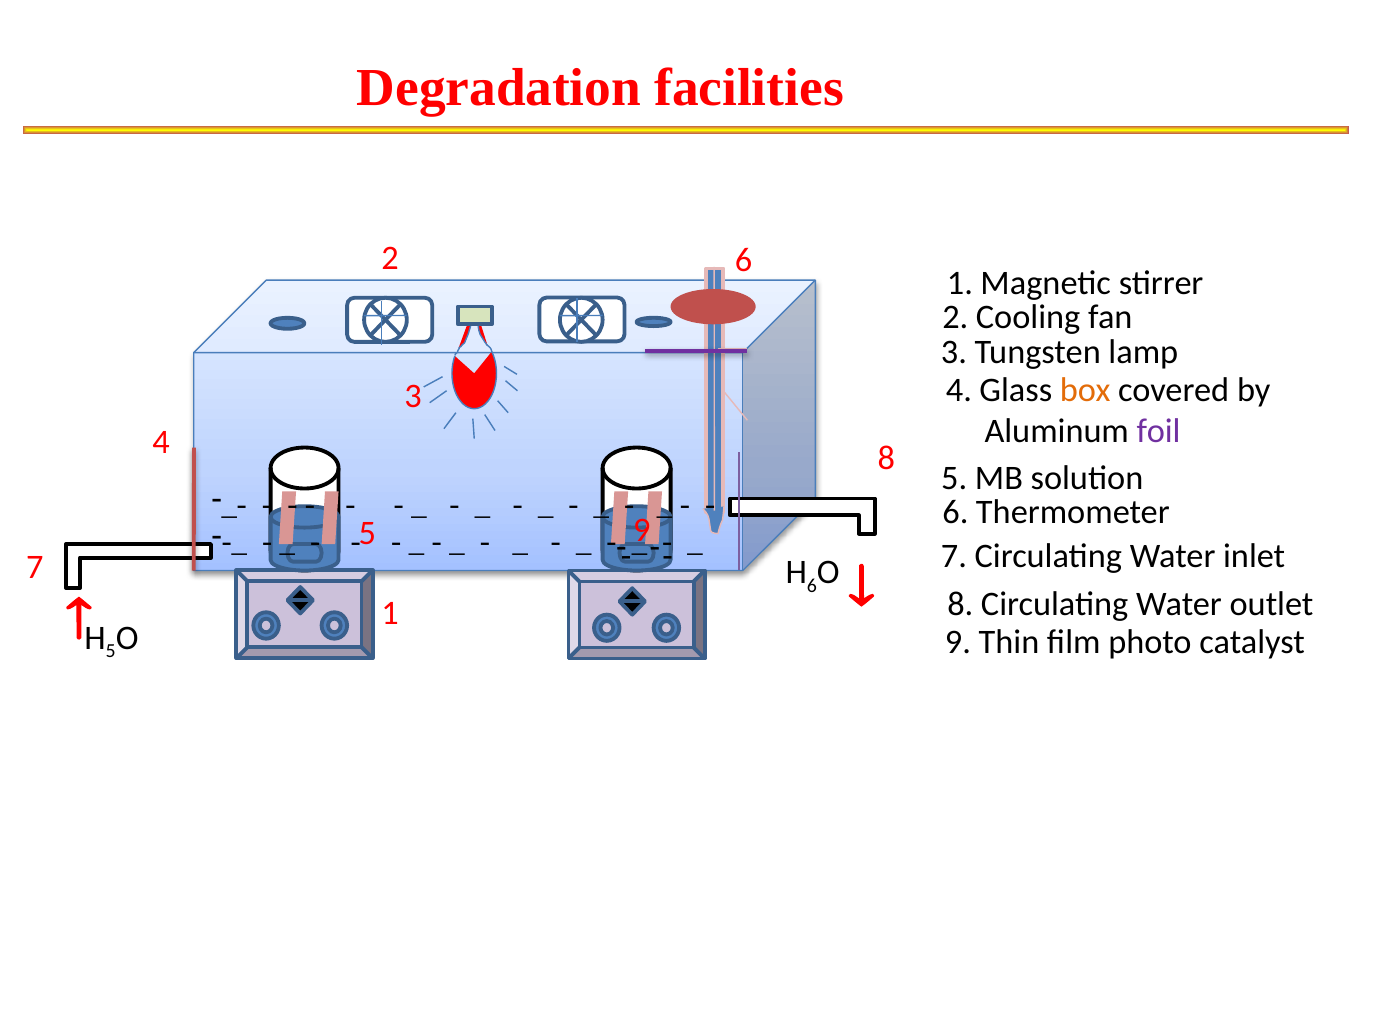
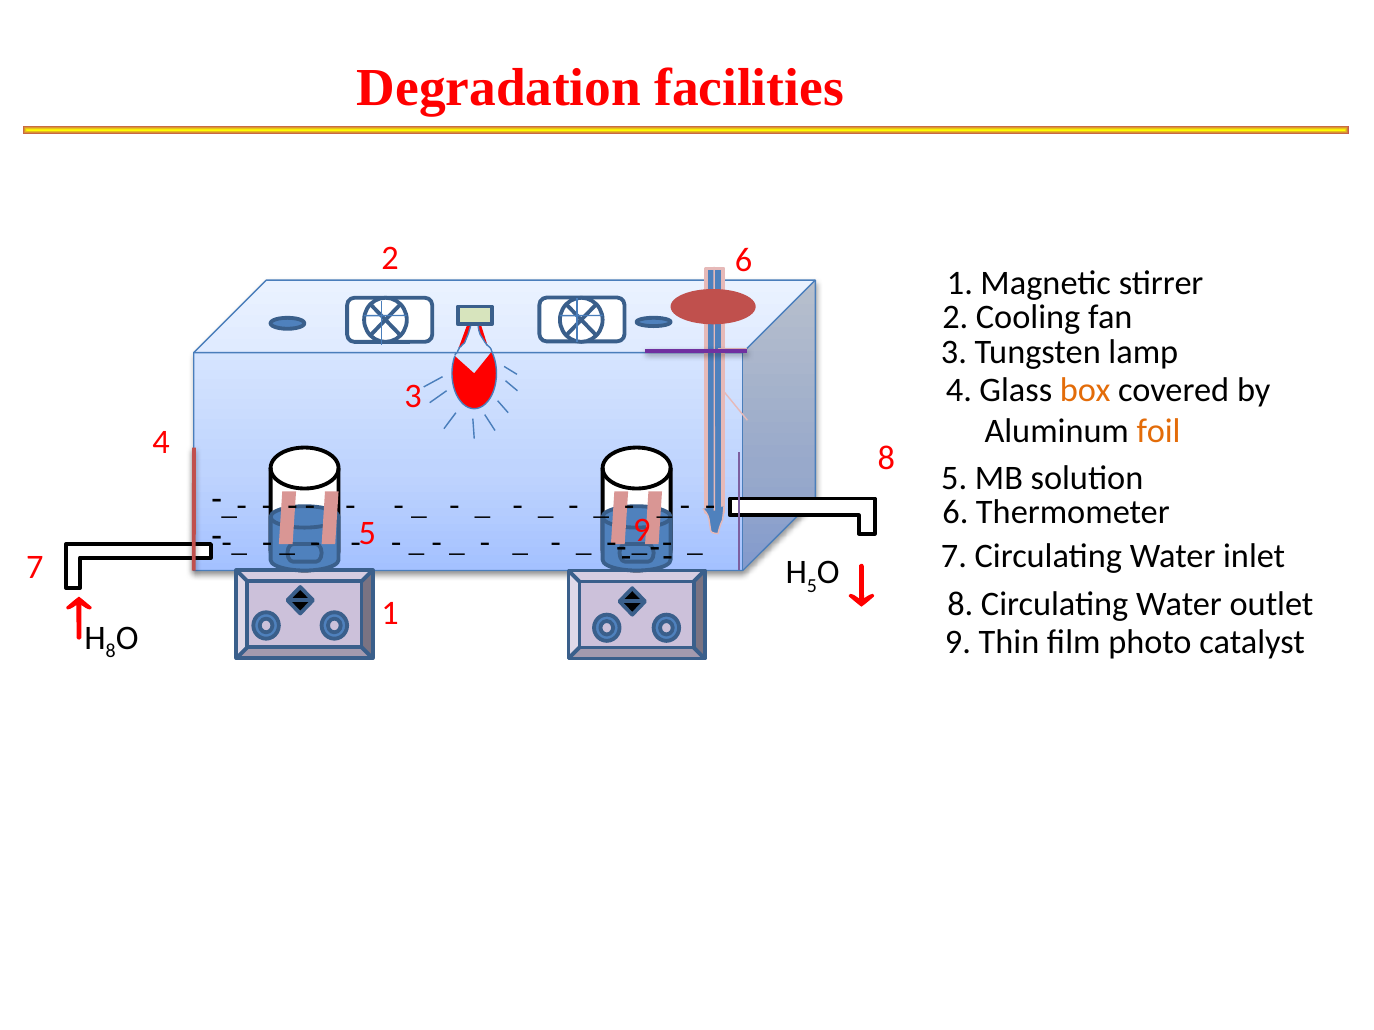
foil colour: purple -> orange (1159, 432)
6: 6 -> 5 (812, 586)
5: 5 -> 8 (111, 652)
